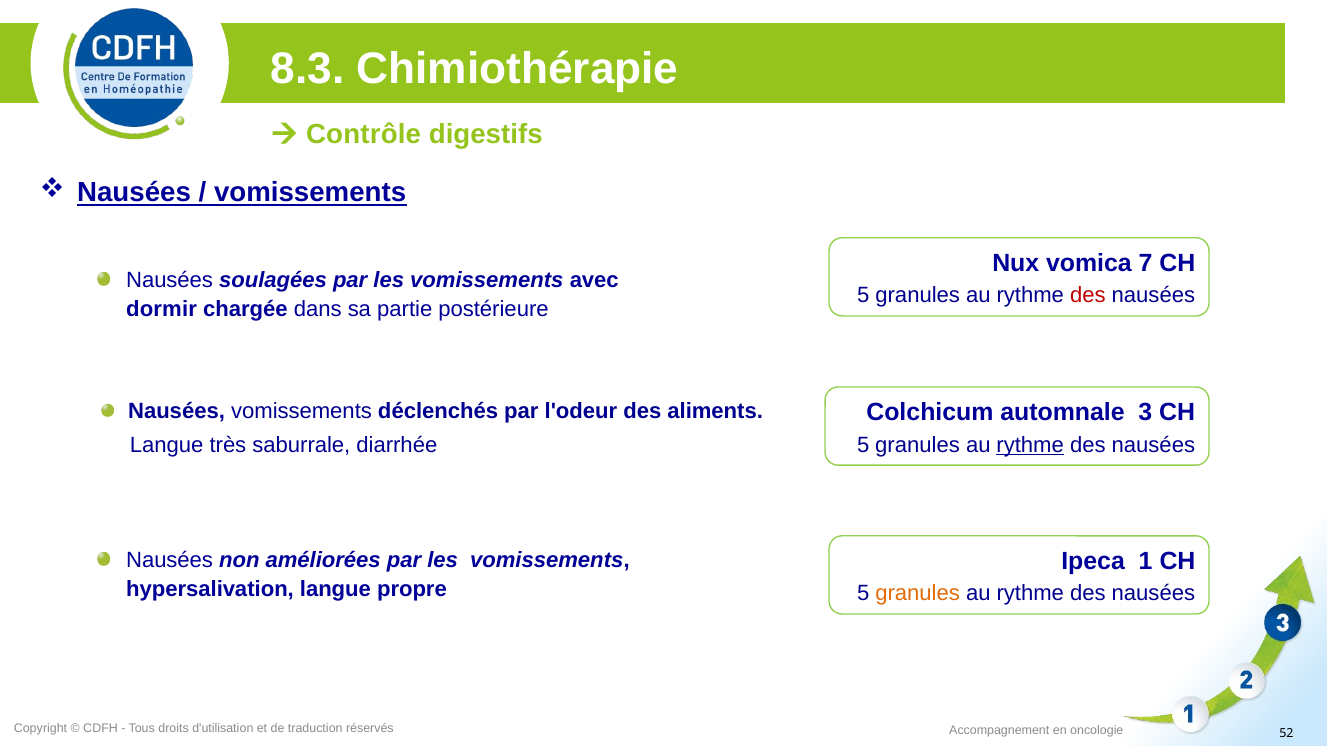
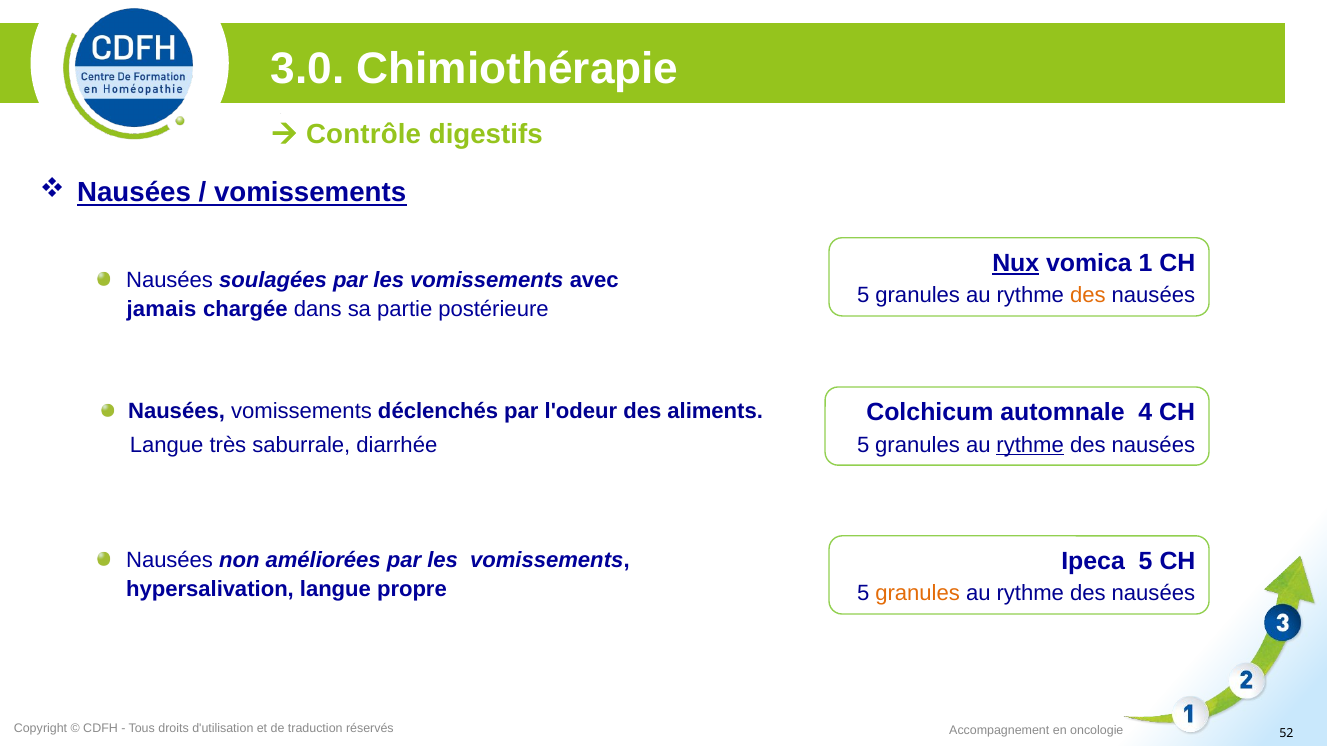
8.3: 8.3 -> 3.0 (308, 69)
Nux underline: none -> present (1016, 263)
7: 7 -> 1 (1146, 263)
des colour: red -> orange (1088, 296)
dormir: dormir -> jamais (161, 309)
3: 3 -> 4 (1145, 413)
Ipeca 1: 1 -> 5 (1146, 562)
